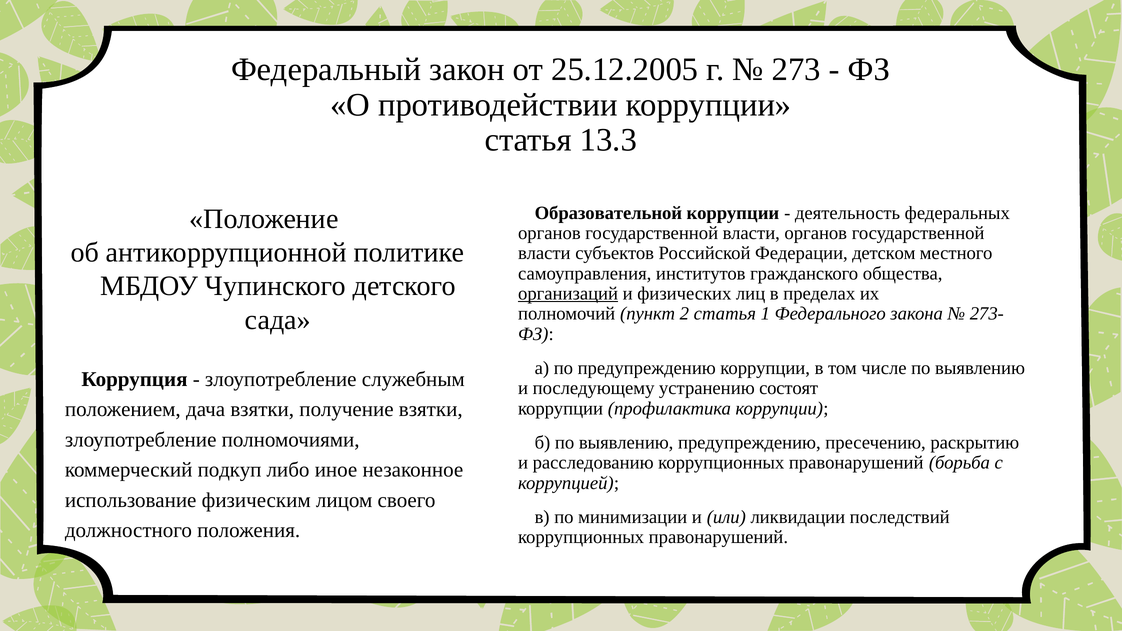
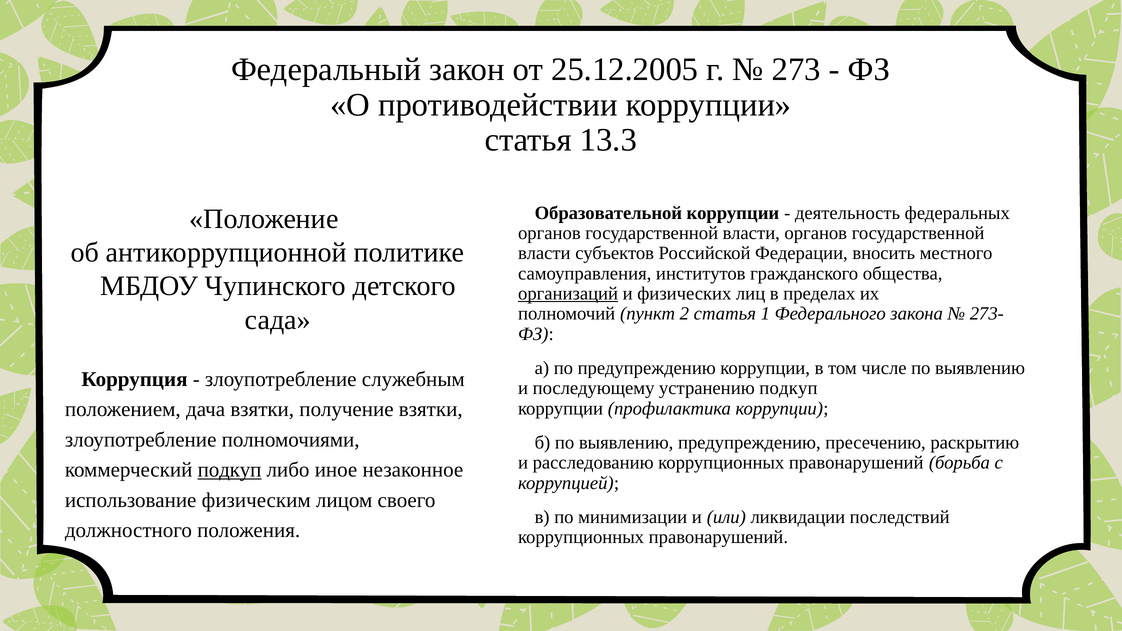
детском: детском -> вносить (884, 253)
устранению состоят: состоят -> подкуп (788, 388)
подкуп underline: none -> present (230, 470)
